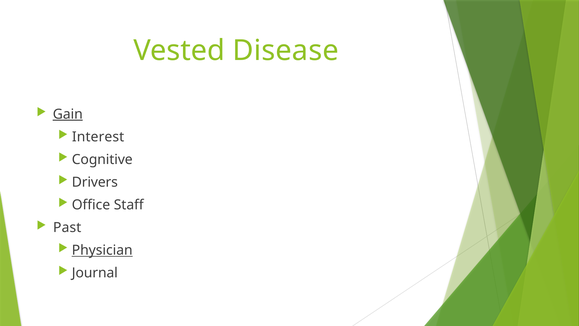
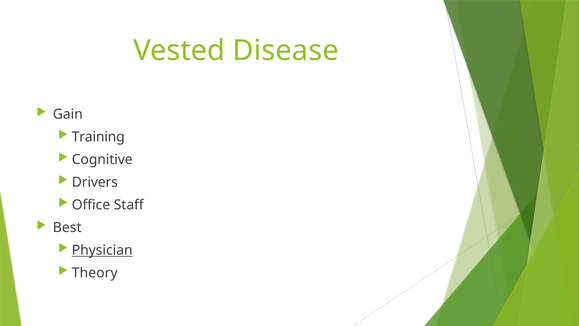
Gain underline: present -> none (68, 114)
Interest: Interest -> Training (98, 137)
Past: Past -> Best (67, 227)
Journal: Journal -> Theory (95, 273)
